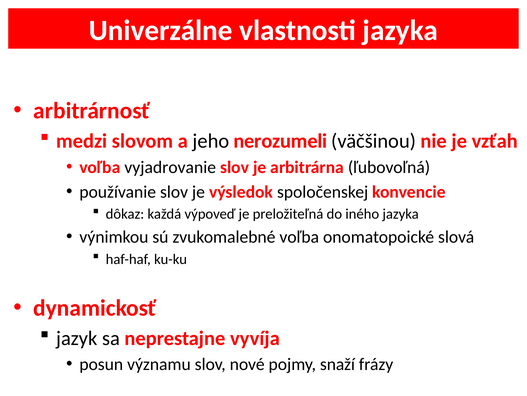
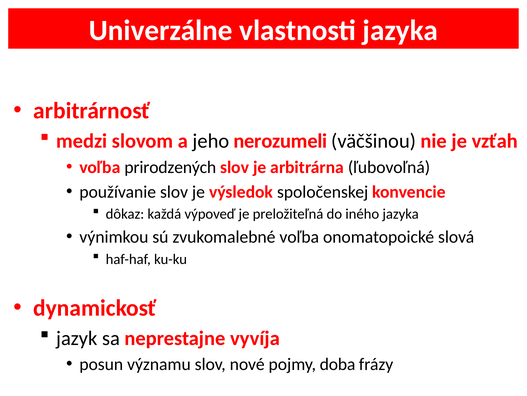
vyjadrovanie: vyjadrovanie -> prirodzených (170, 167)
snaží: snaží -> doba (338, 364)
